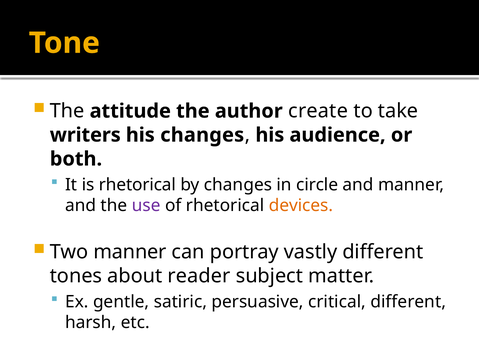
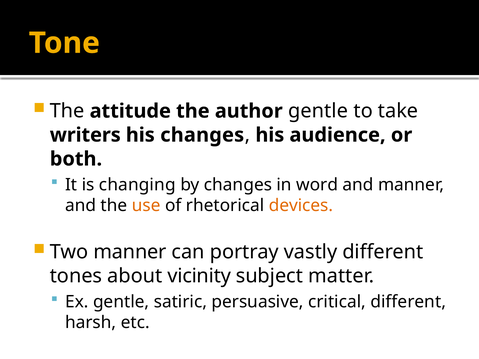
author create: create -> gentle (318, 111)
is rhetorical: rhetorical -> changing (137, 185)
circle: circle -> word (317, 185)
use colour: purple -> orange (146, 206)
reader: reader -> vicinity (199, 276)
